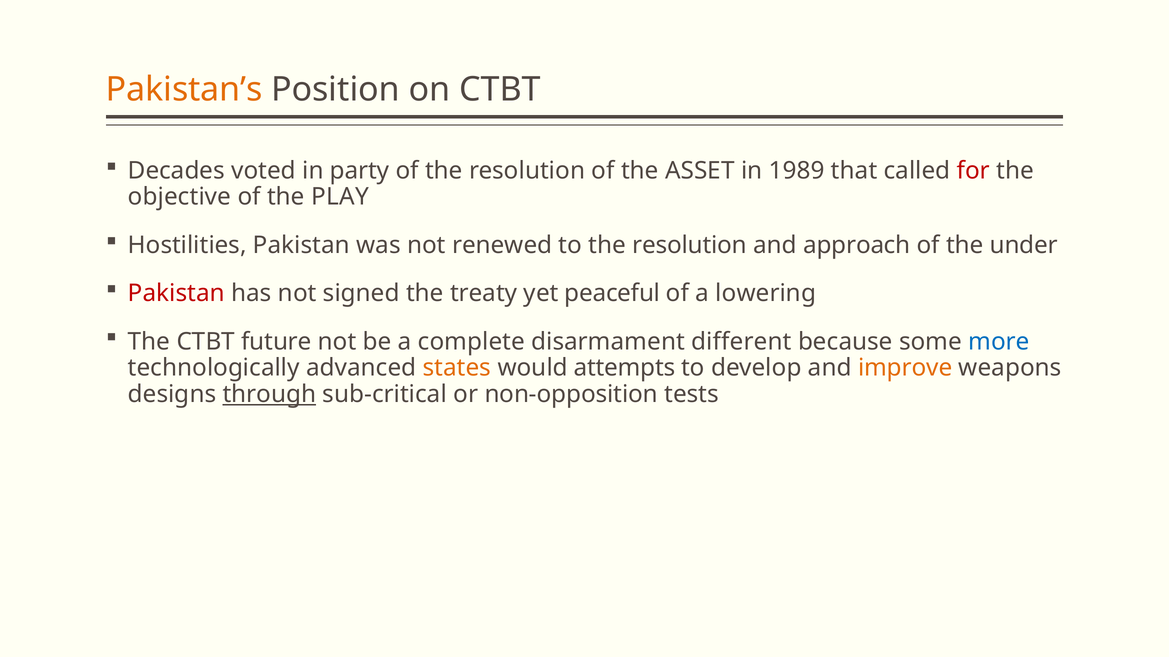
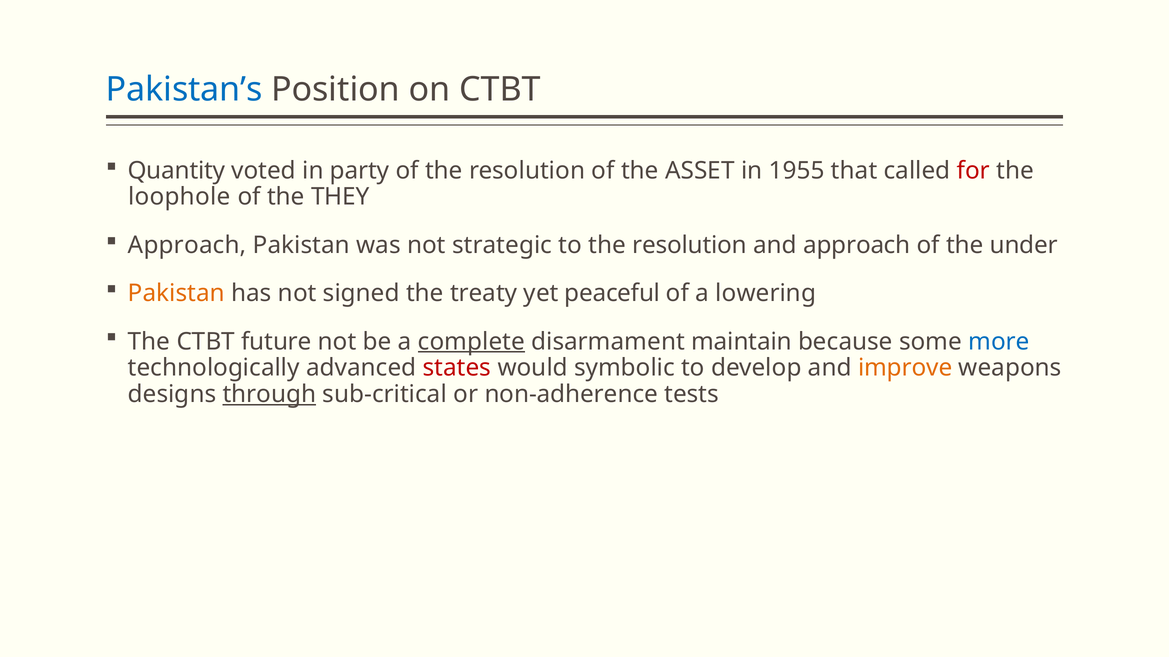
Pakistan’s colour: orange -> blue (184, 89)
Decades: Decades -> Quantity (176, 171)
1989: 1989 -> 1955 (797, 171)
objective: objective -> loophole (179, 197)
PLAY: PLAY -> THEY (340, 197)
Hostilities: Hostilities -> Approach (187, 245)
renewed: renewed -> strategic (502, 245)
Pakistan colour: red -> orange (176, 294)
complete underline: none -> present (471, 342)
different: different -> maintain (742, 342)
states colour: orange -> red (457, 368)
attempts: attempts -> symbolic (624, 368)
non-opposition: non-opposition -> non-adherence (571, 394)
